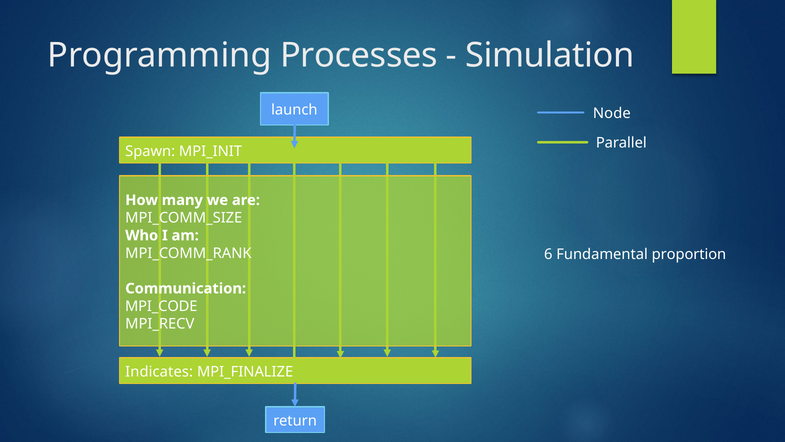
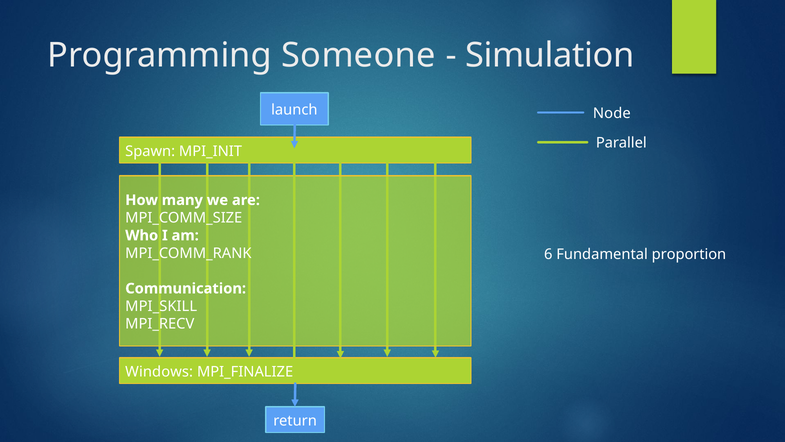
Processes: Processes -> Someone (358, 55)
MPI_CODE: MPI_CODE -> MPI_SKILL (161, 306)
Indicates: Indicates -> Windows (159, 371)
